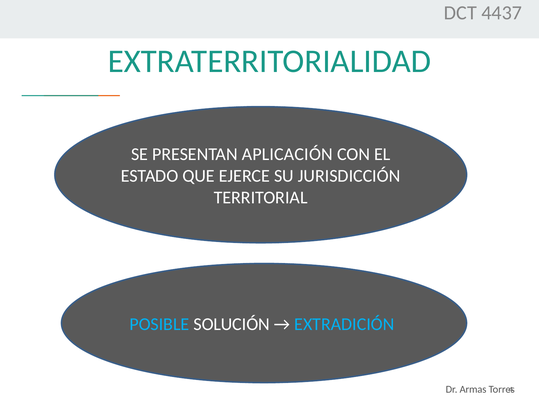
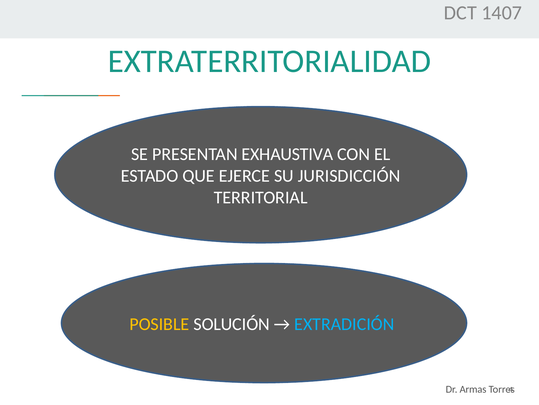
4437: 4437 -> 1407 (502, 13)
APLICACIÓN: APLICACIÓN -> EXHAUSTIVA (287, 154)
POSIBLE colour: light blue -> yellow (159, 324)
